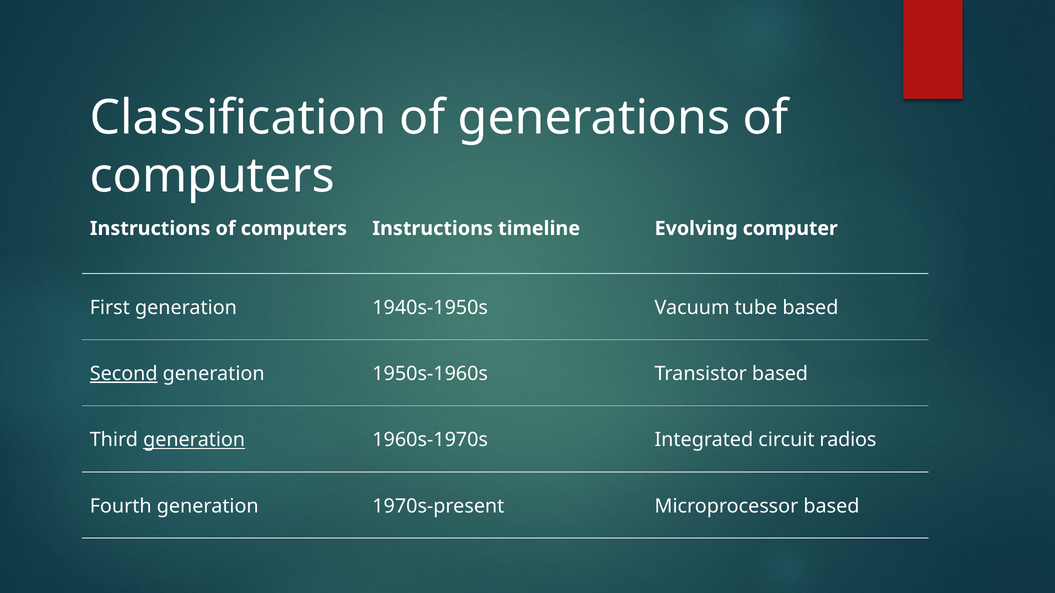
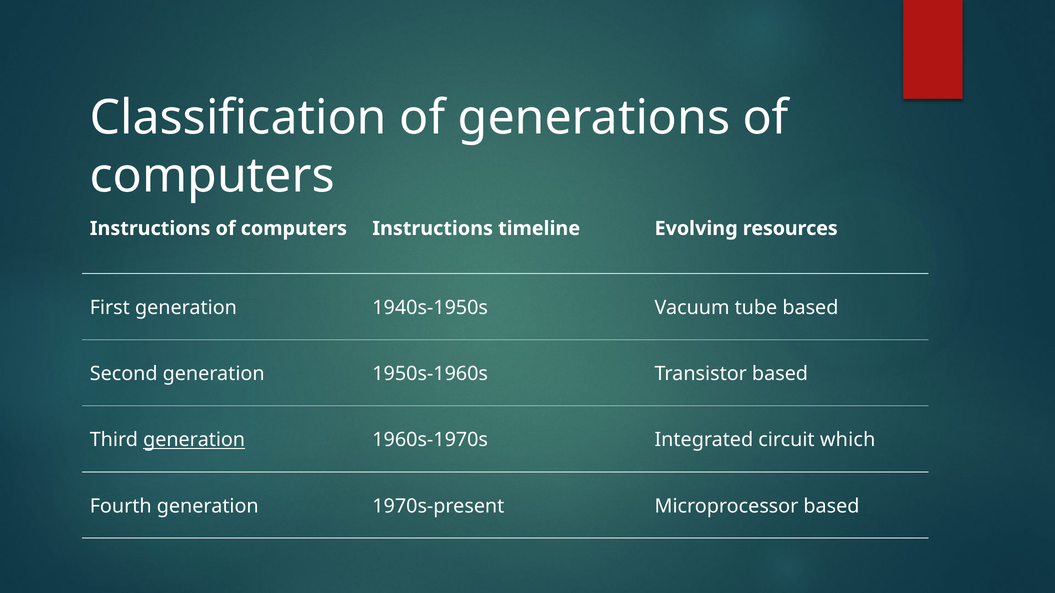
computer: computer -> resources (790, 229)
Second underline: present -> none (124, 374)
radios: radios -> which (848, 440)
